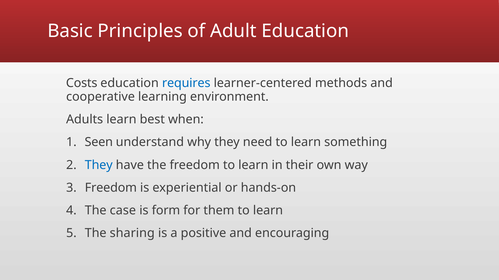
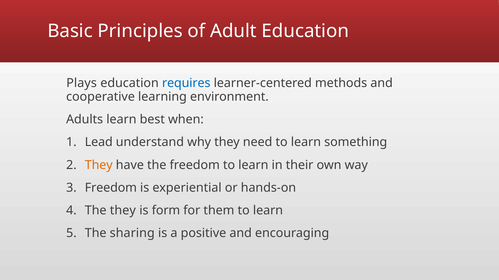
Costs: Costs -> Plays (82, 83)
Seen: Seen -> Lead (99, 143)
They colour: blue -> orange (99, 165)
The case: case -> they (123, 211)
